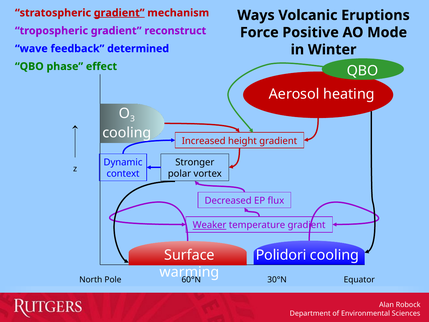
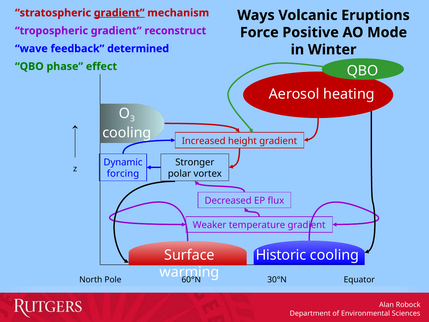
context: context -> forcing (123, 174)
Weaker underline: present -> none (210, 225)
Polidori: Polidori -> Historic (281, 255)
